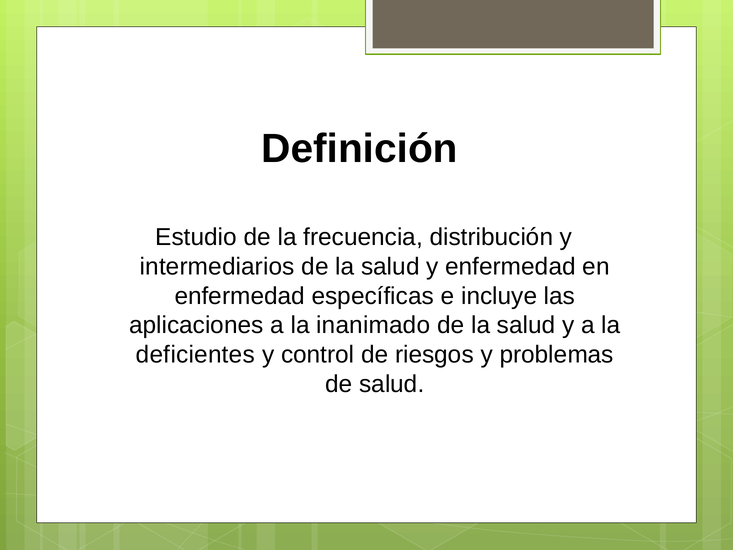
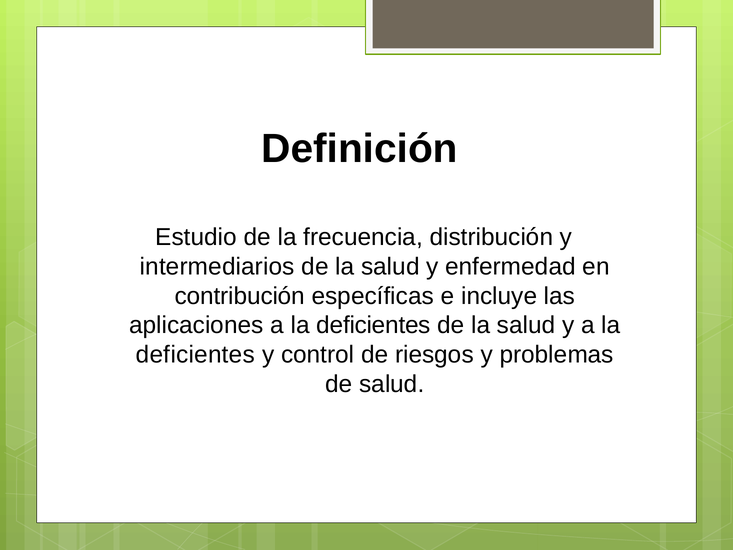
enfermedad: enfermedad -> contribución (240, 296)
aplicaciones a la inanimado: inanimado -> deficientes (374, 325)
